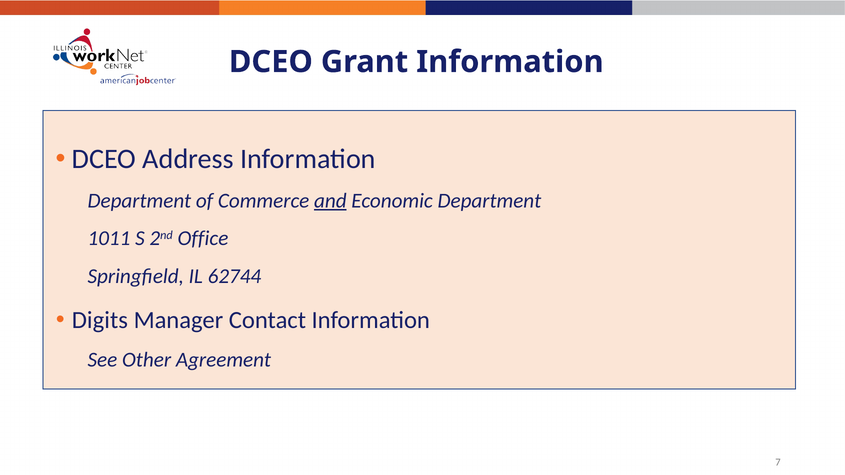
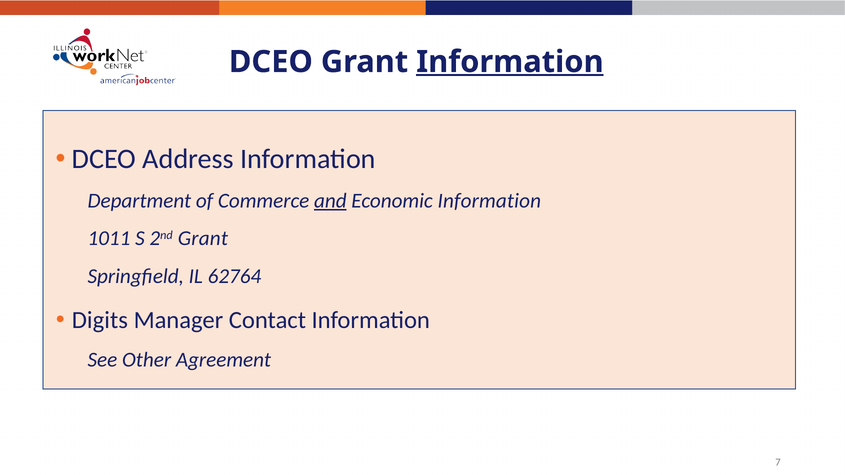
Information underline: none -> present (510, 62)
Economic Department: Department -> Information (489, 201)
2nd Office: Office -> Grant (203, 239)
62744: 62744 -> 62764 (234, 276)
